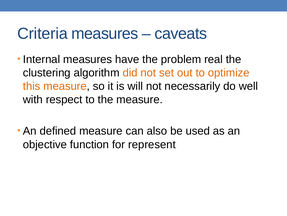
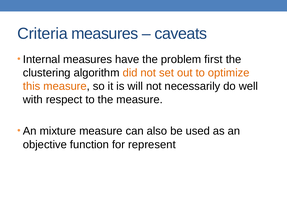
real: real -> first (213, 59)
defined: defined -> mixture (58, 131)
